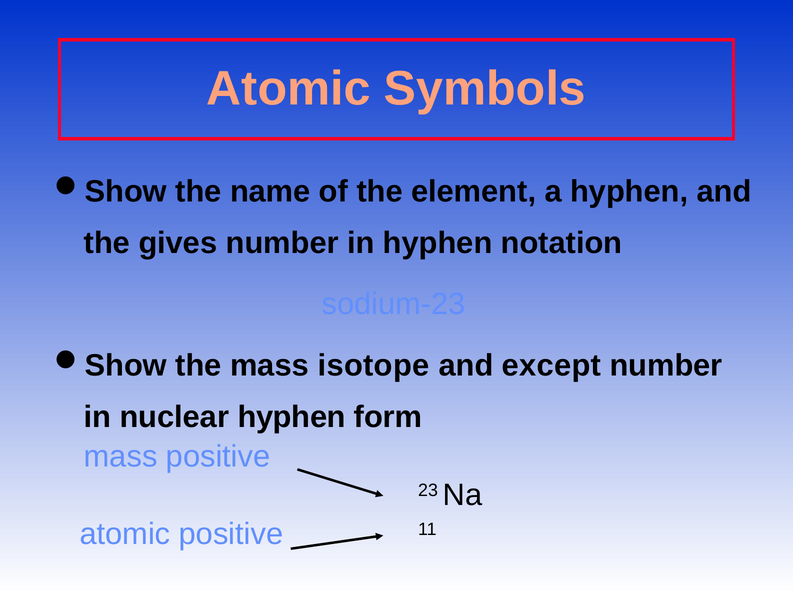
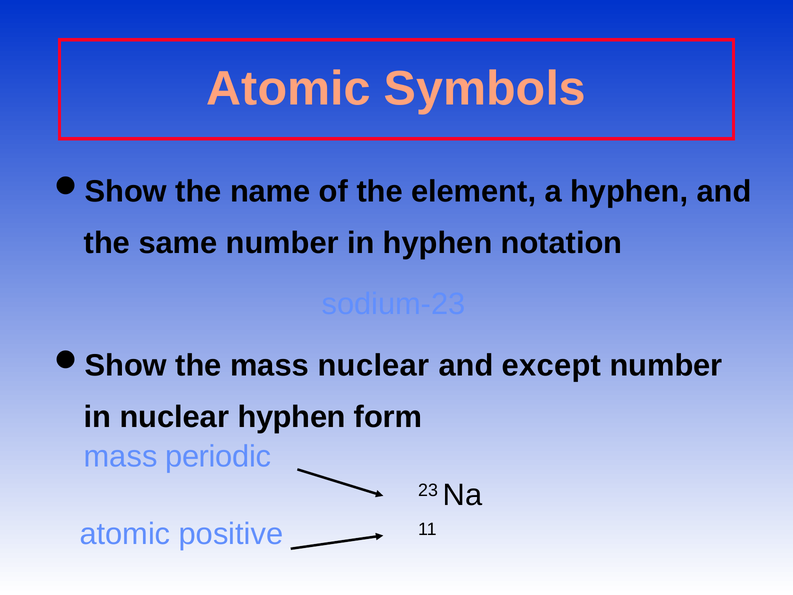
gives: gives -> same (178, 243)
mass isotope: isotope -> nuclear (374, 365)
mass positive: positive -> periodic (218, 456)
